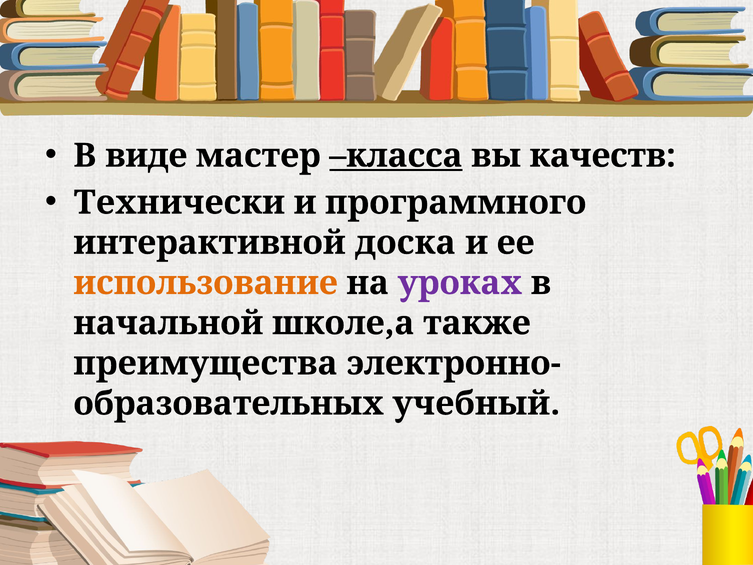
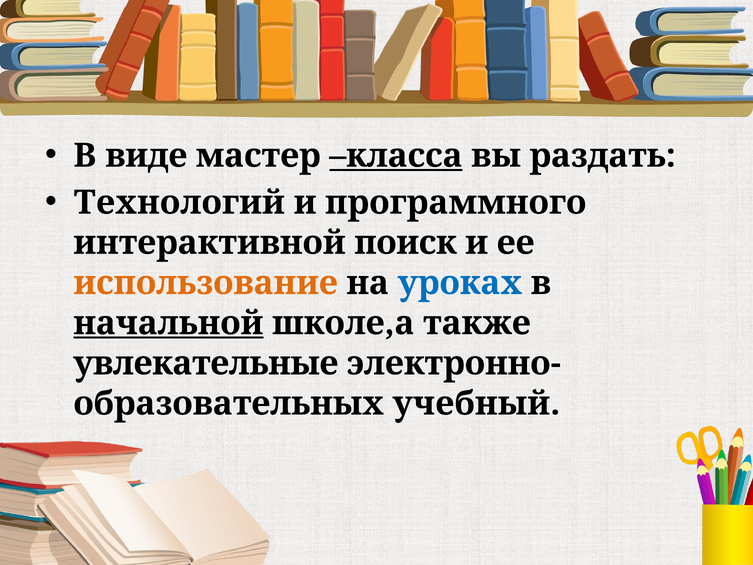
качеств: качеств -> раздать (603, 156)
Технически: Технически -> Технологий (179, 202)
доска: доска -> поиск (406, 243)
уроках colour: purple -> blue (460, 283)
начальной underline: none -> present (168, 323)
преимущества: преимущества -> увлекательные (206, 363)
